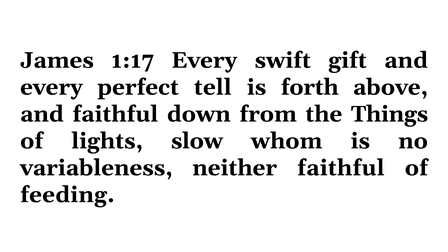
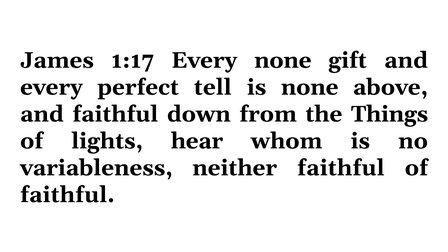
Every swift: swift -> none (283, 60)
is forth: forth -> none (310, 87)
slow: slow -> hear (197, 141)
feeding: feeding -> faithful (67, 195)
